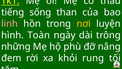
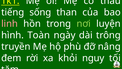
nơi colour: yellow -> light green (84, 24)
những: những -> truyền (16, 46)
rung: rung -> nguy (93, 58)
